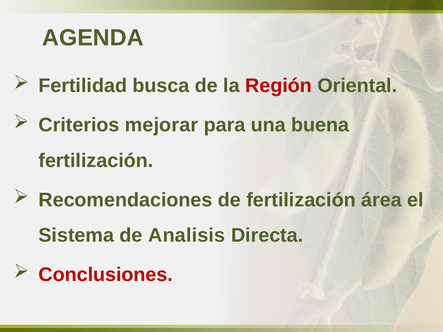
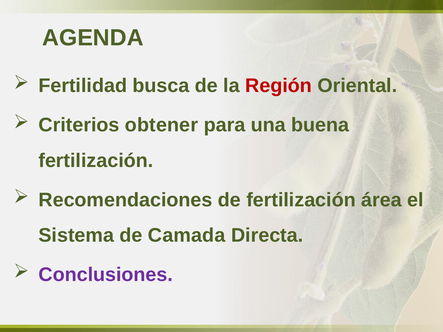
mejorar: mejorar -> obtener (162, 125)
Analisis: Analisis -> Camada (187, 235)
Conclusiones colour: red -> purple (106, 275)
